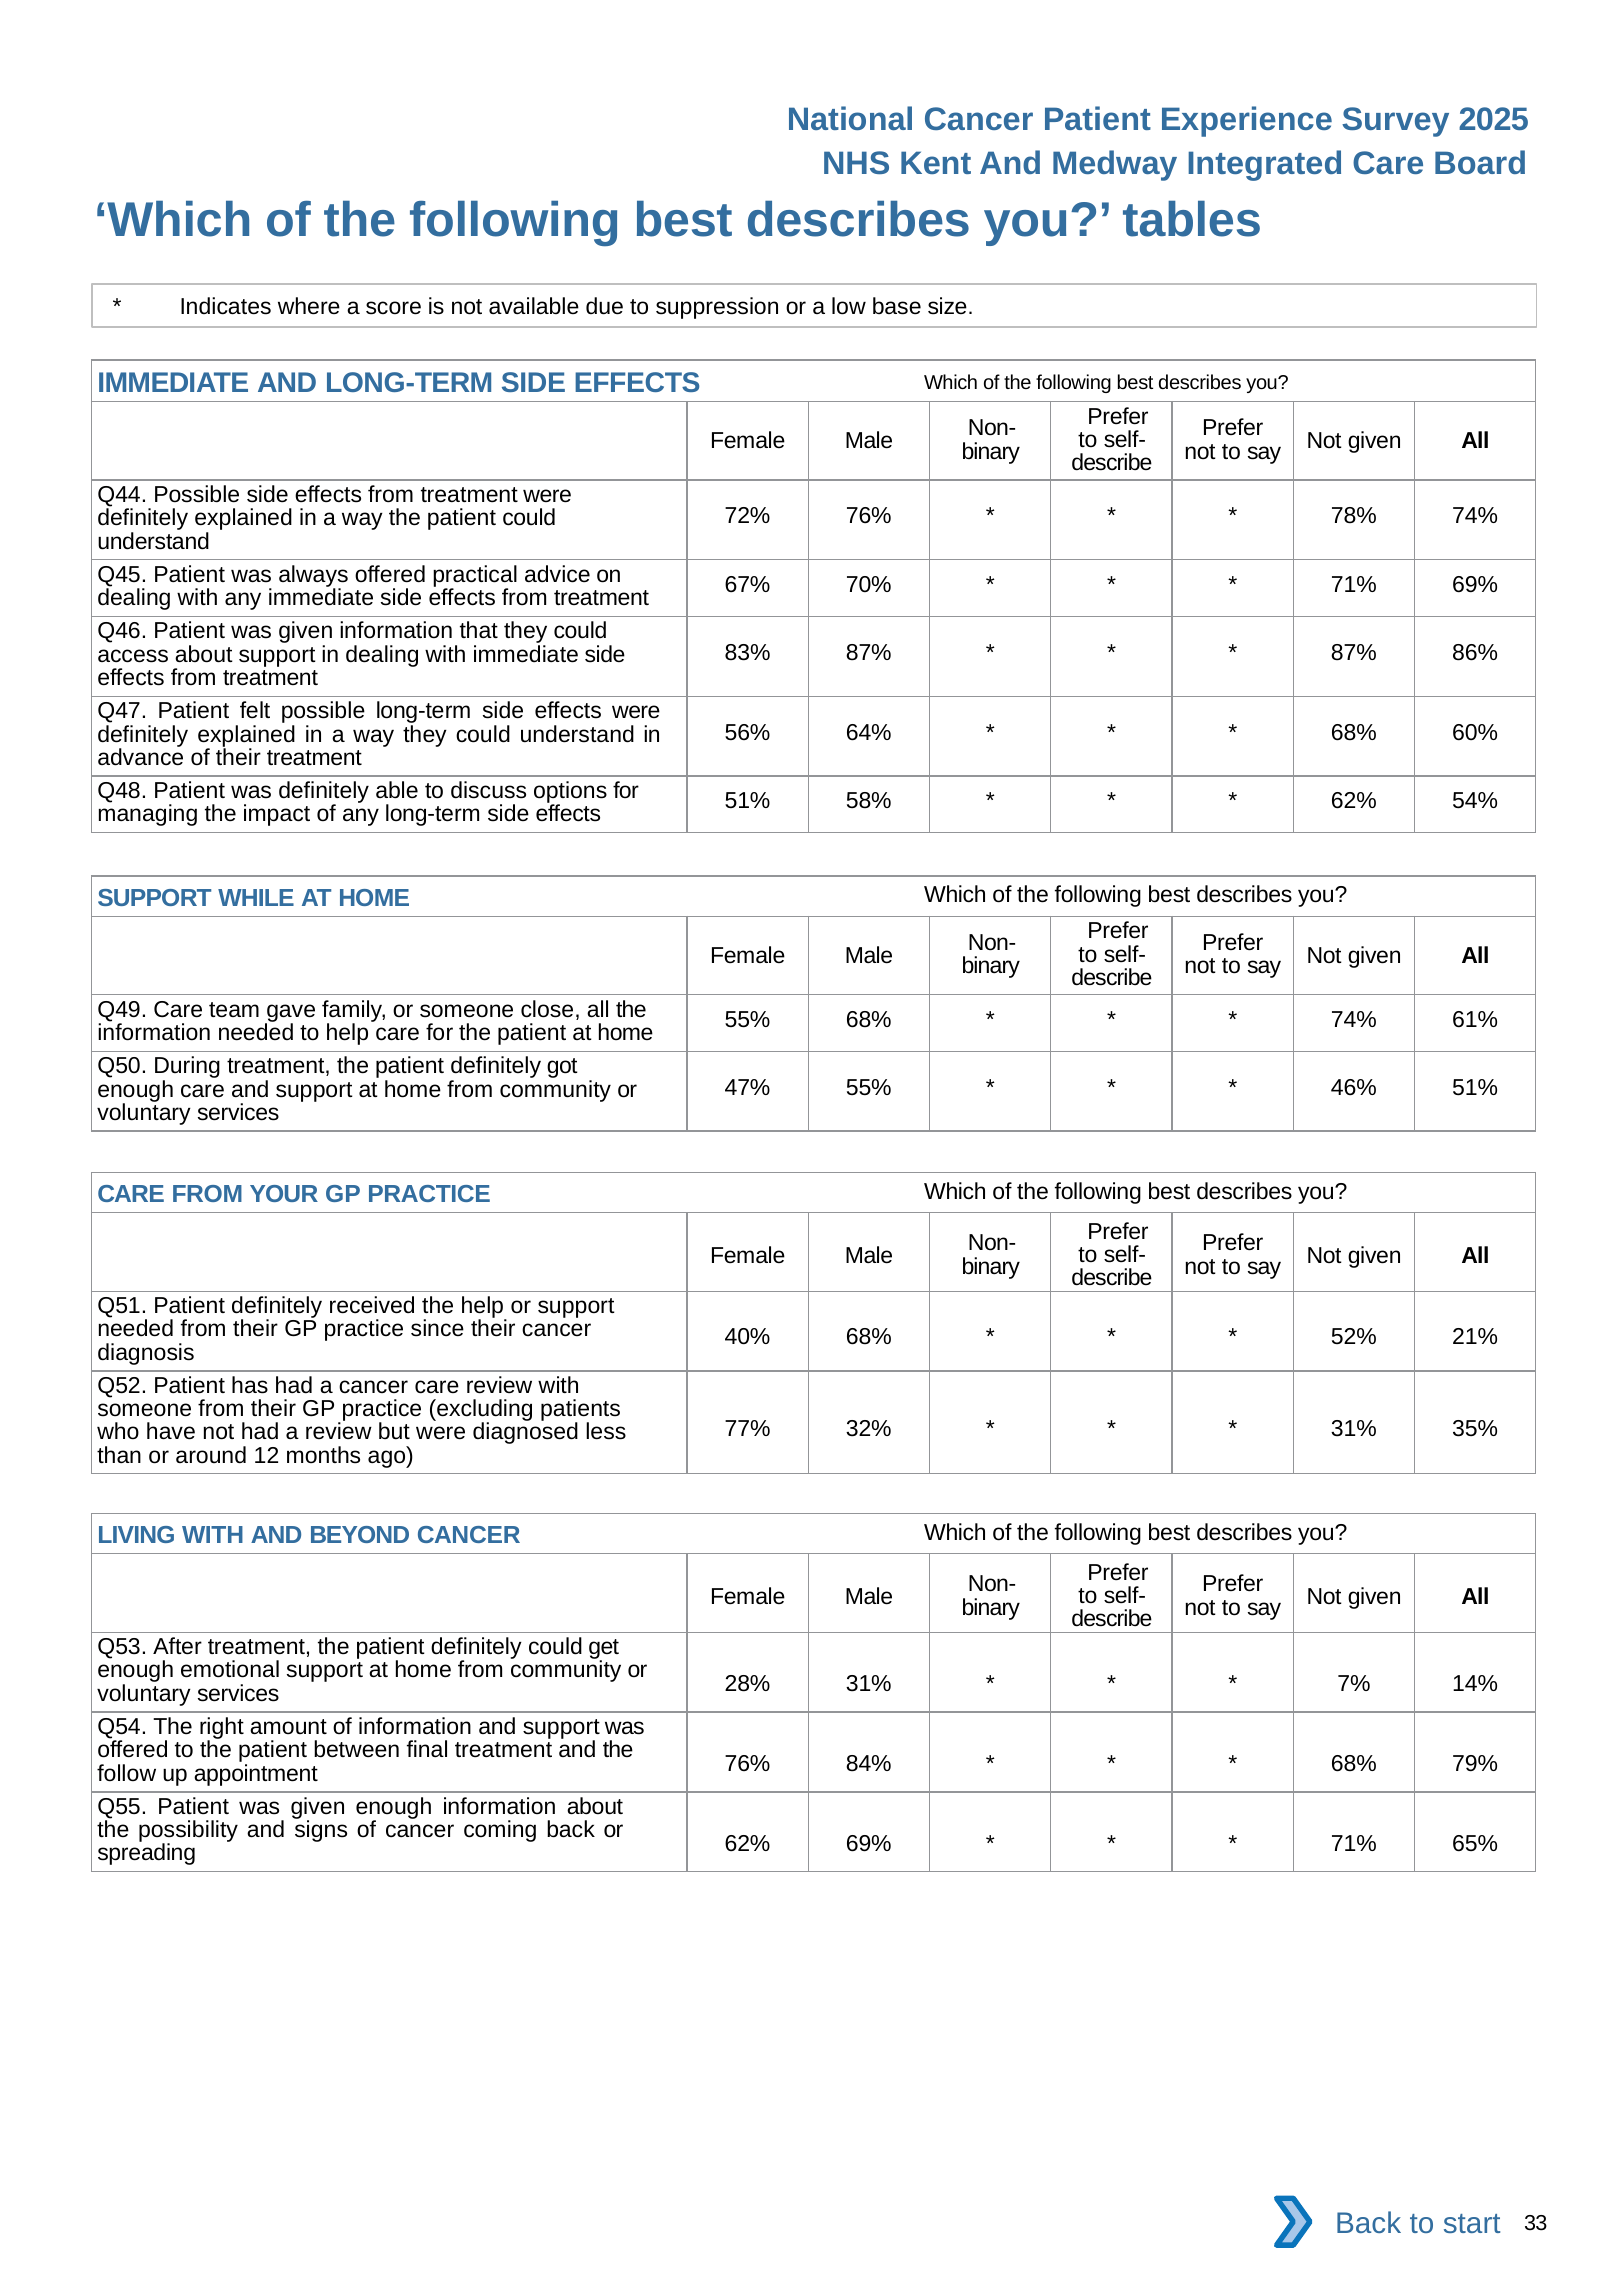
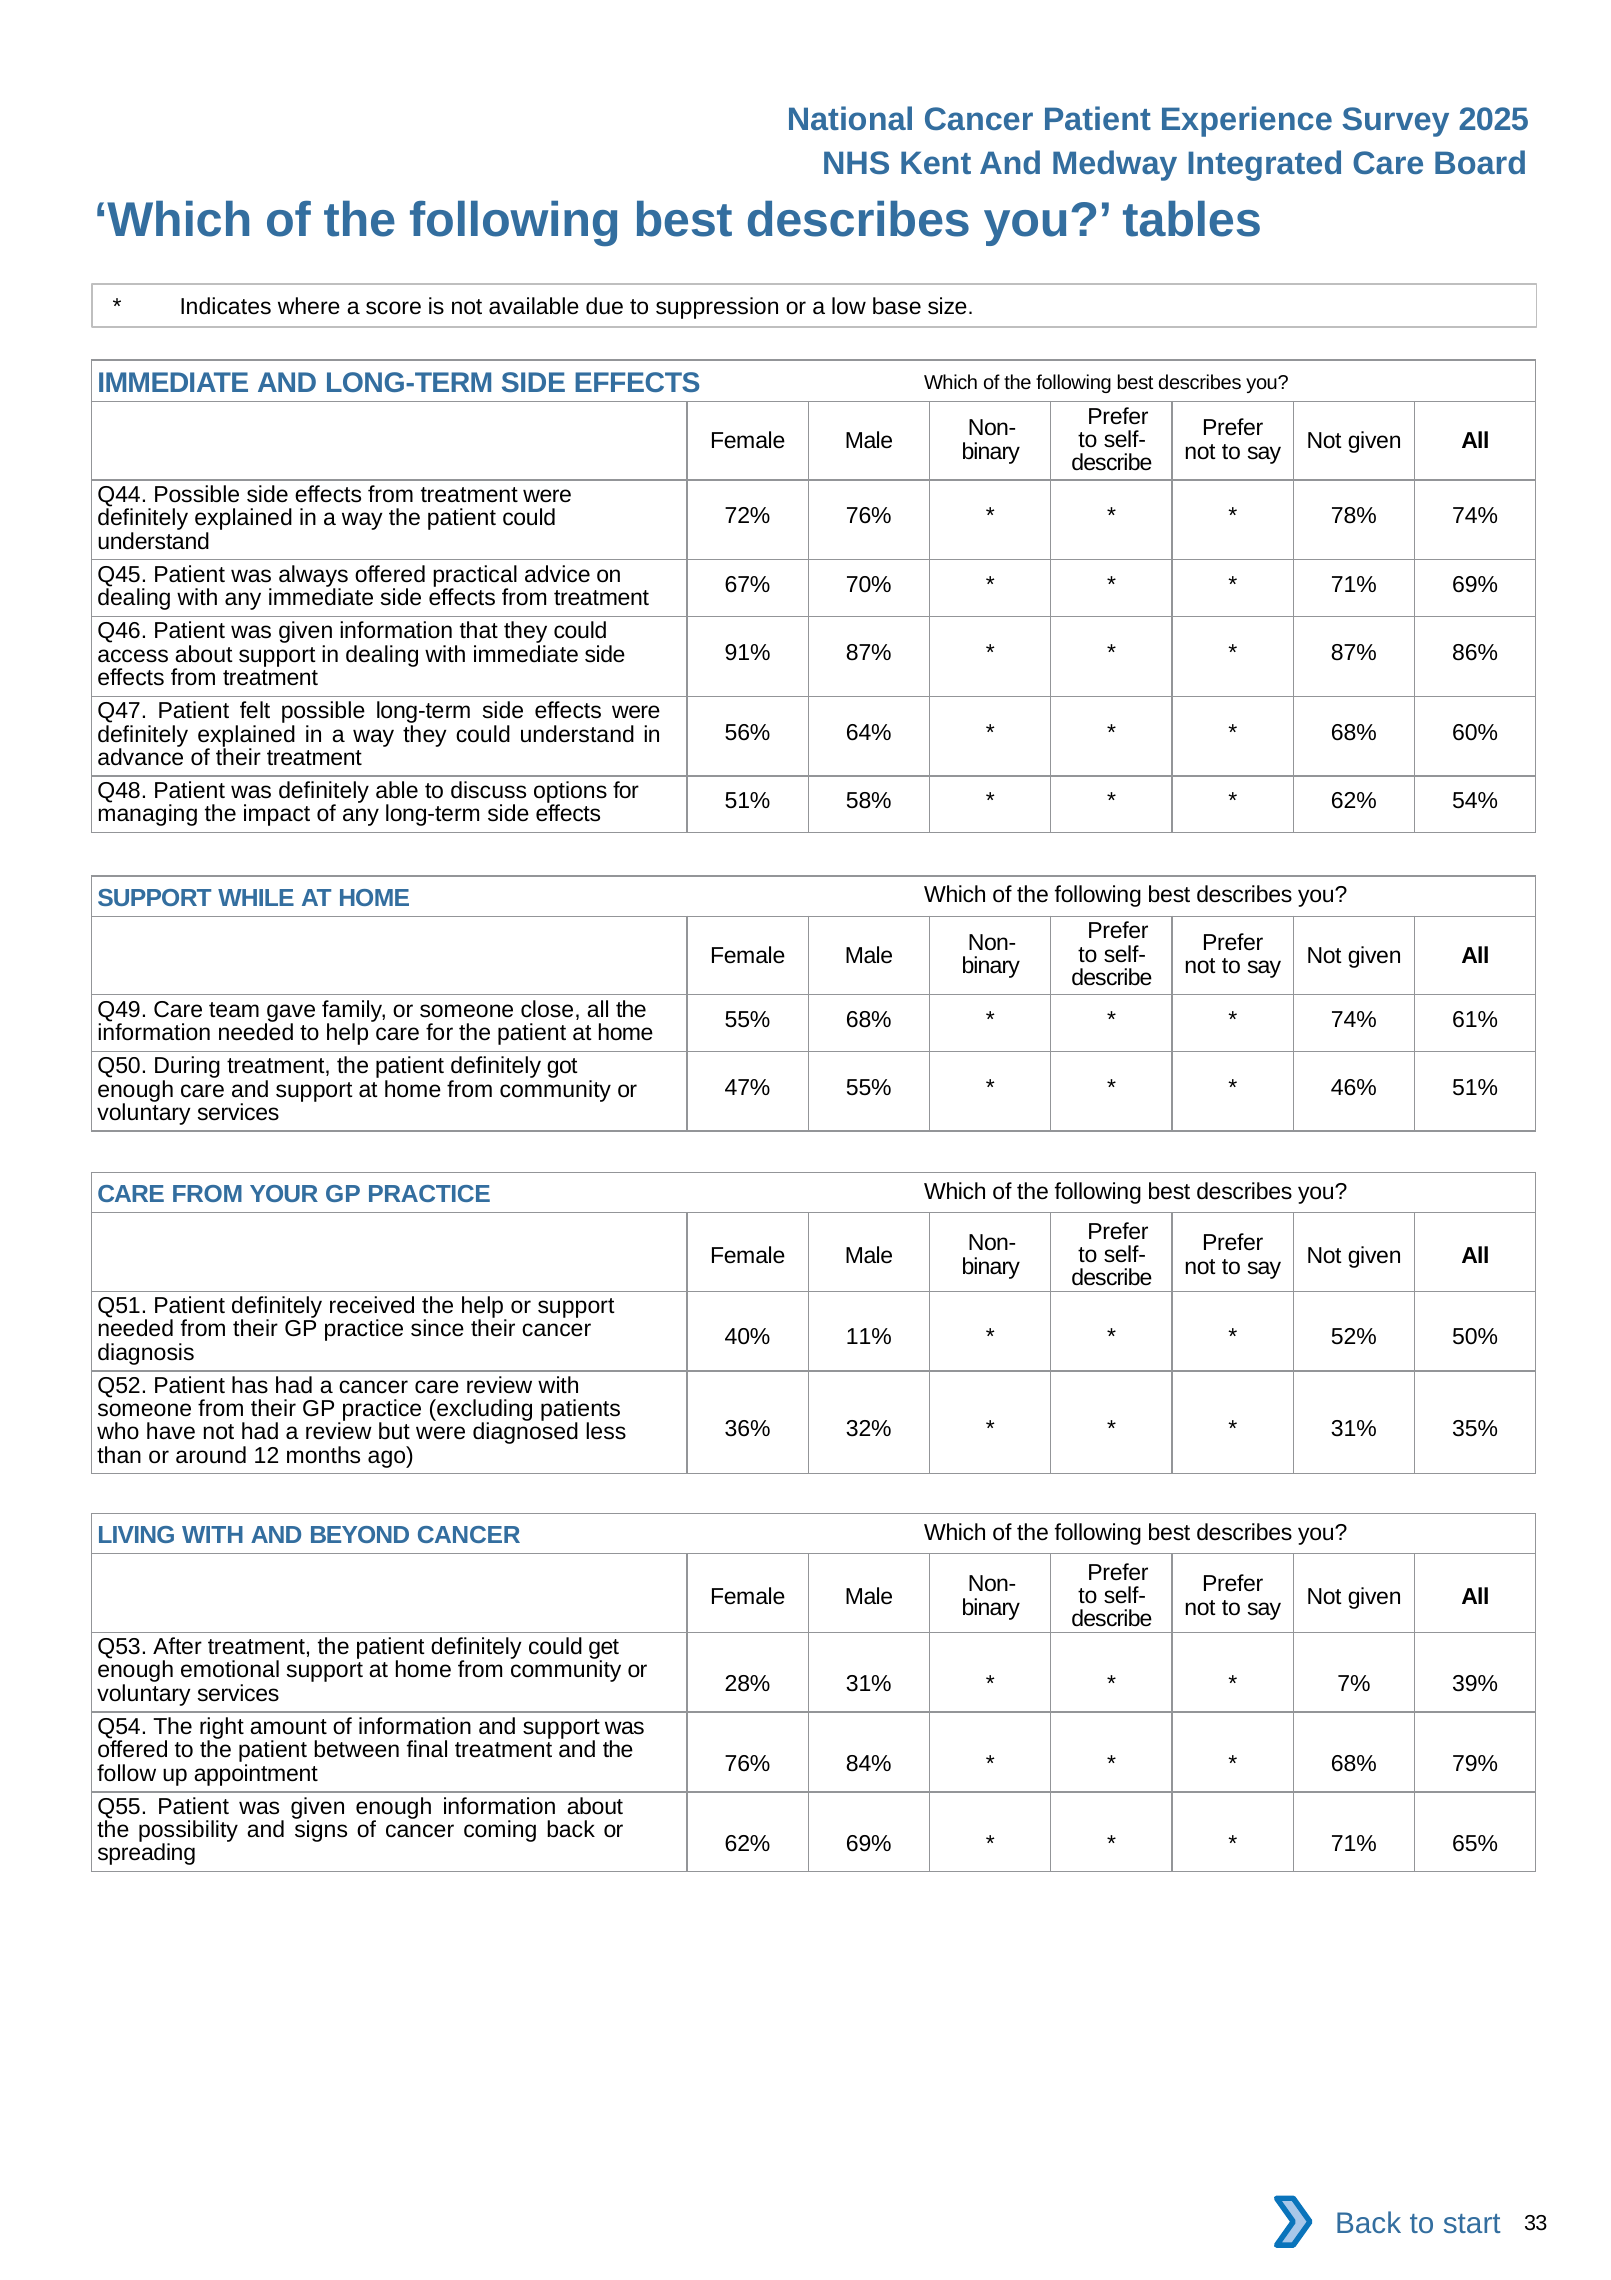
83%: 83% -> 91% (748, 653)
40% 68%: 68% -> 11% (869, 1337)
21%: 21% -> 50% (1475, 1337)
77%: 77% -> 36% (748, 1428)
14%: 14% -> 39% (1475, 1684)
